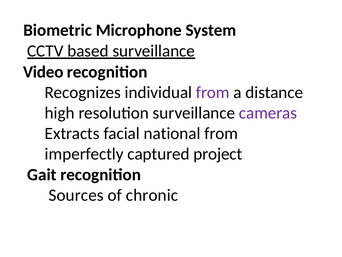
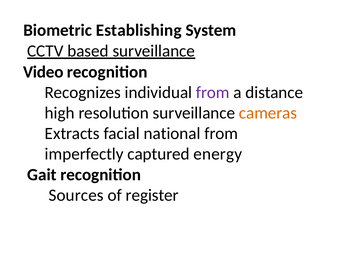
Microphone: Microphone -> Establishing (139, 30)
cameras colour: purple -> orange (268, 113)
project: project -> energy (218, 154)
chronic: chronic -> register (152, 195)
